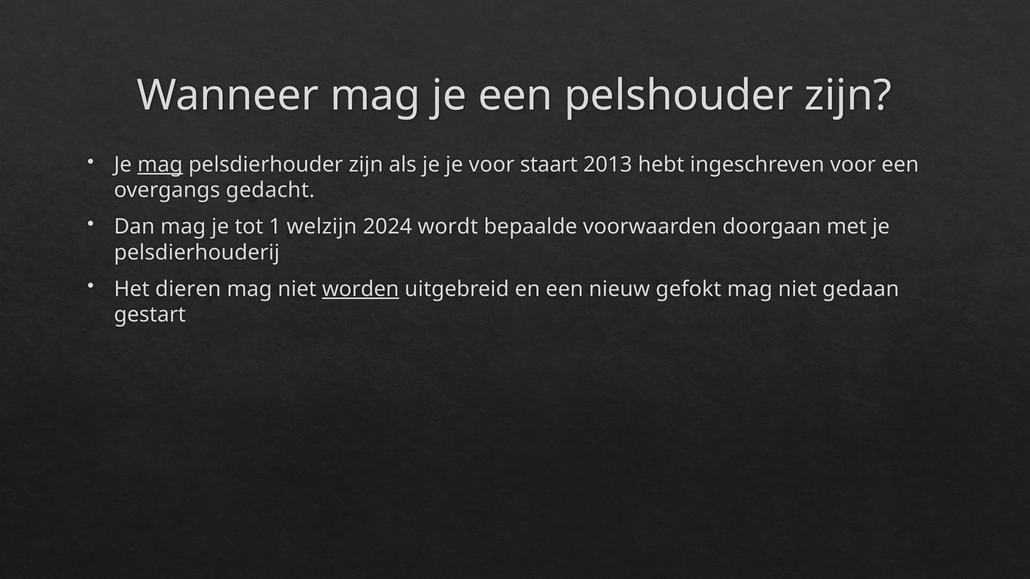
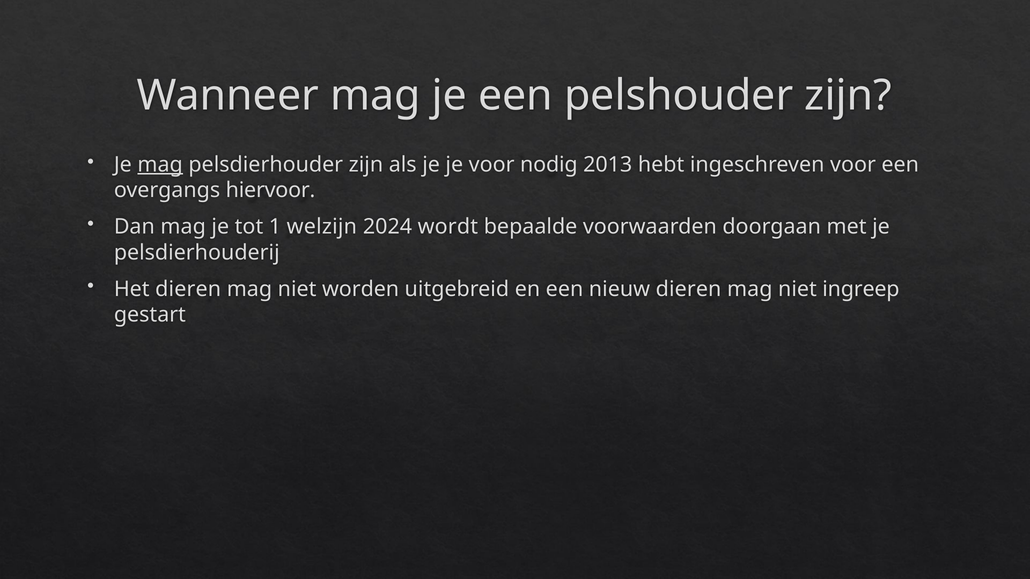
staart: staart -> nodig (549, 165)
gedacht: gedacht -> hiervoor (271, 190)
worden underline: present -> none (361, 289)
nieuw gefokt: gefokt -> dieren (689, 289)
gedaan: gedaan -> ingreep (861, 289)
